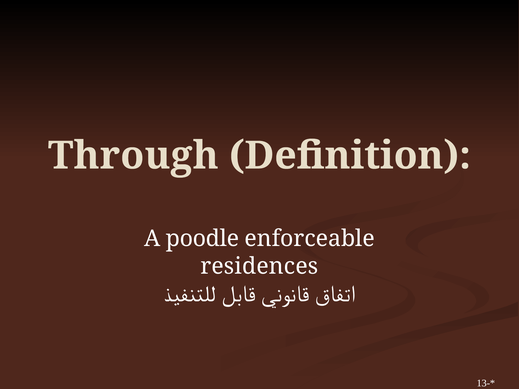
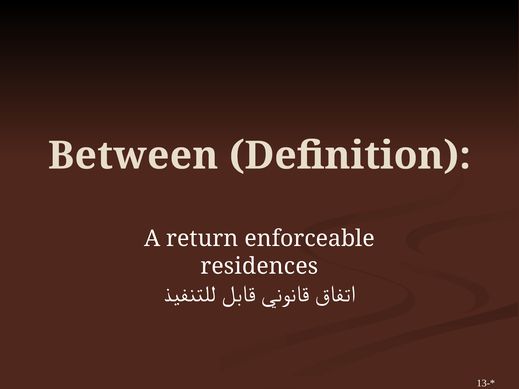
Through: Through -> Between (133, 156)
poodle: poodle -> return (202, 239)
